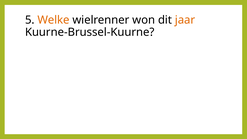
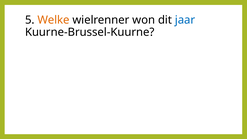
jaar colour: orange -> blue (185, 20)
